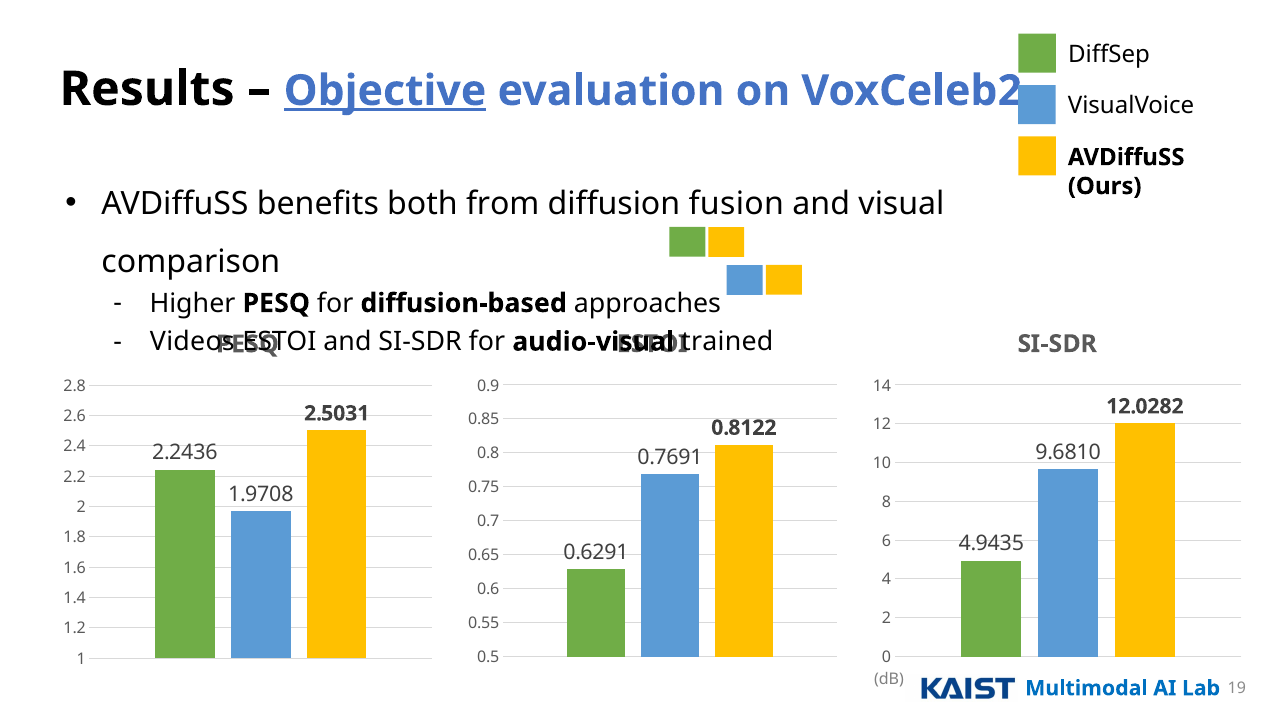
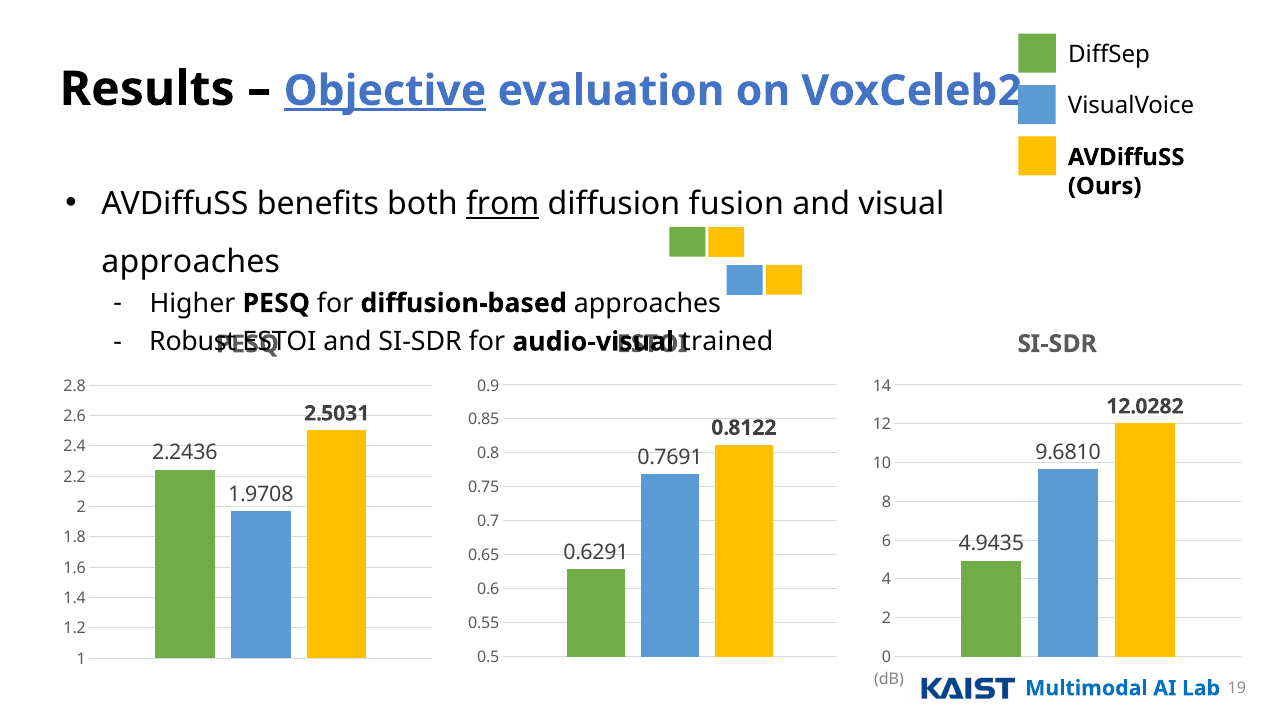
from underline: none -> present (503, 204)
comparison: comparison -> approaches (191, 262)
Videos: Videos -> Robust (193, 342)
